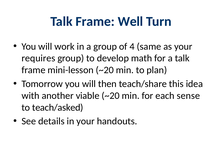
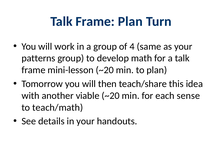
Frame Well: Well -> Plan (130, 21)
requires: requires -> patterns (38, 58)
teach/asked: teach/asked -> teach/math (58, 108)
